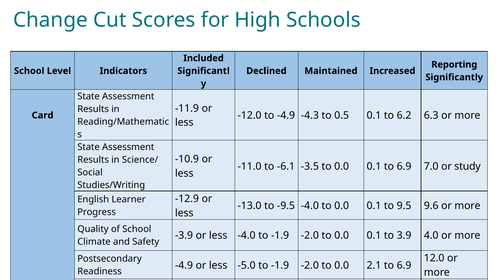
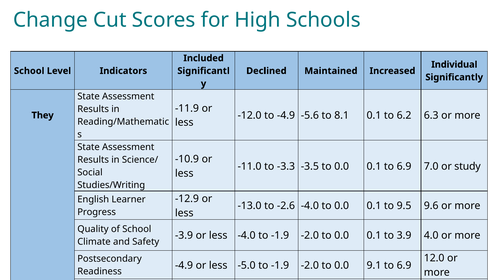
Reporting: Reporting -> Individual (454, 65)
-4.3: -4.3 -> -5.6 (310, 115)
0.5: 0.5 -> 8.1 (342, 115)
Card: Card -> They (43, 115)
-6.1: -6.1 -> -3.3 (286, 166)
-9.5: -9.5 -> -2.6 (286, 206)
2.1: 2.1 -> 9.1 (374, 265)
